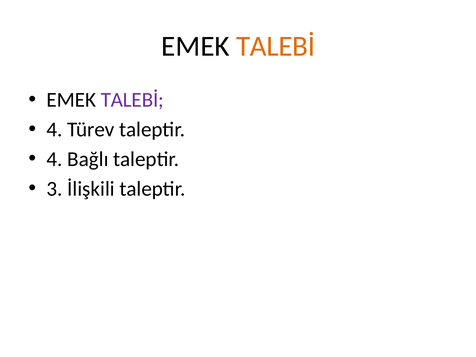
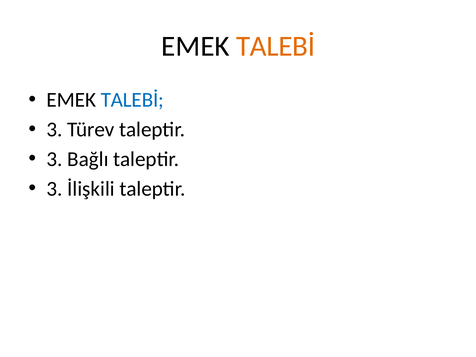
TALEBİ colour: purple -> blue (132, 100)
4: 4 -> 3 (54, 129)
4: 4 -> 3 (54, 159)
